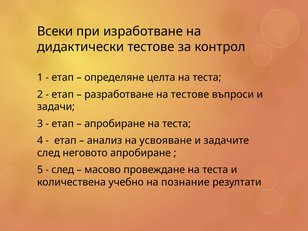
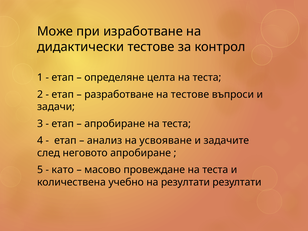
Всеки: Всеки -> Може (55, 32)
след: след -> като (63, 170)
на познание: познание -> резултати (185, 182)
